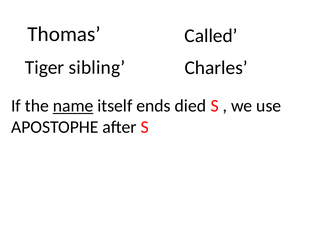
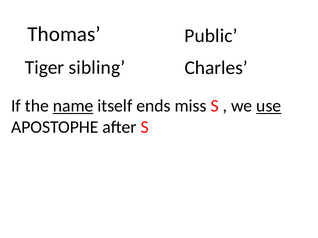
Called: Called -> Public (211, 36)
died: died -> miss (190, 106)
use underline: none -> present (269, 106)
